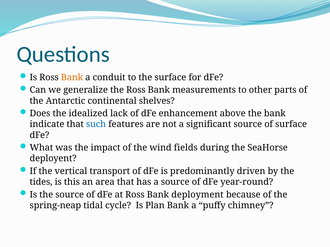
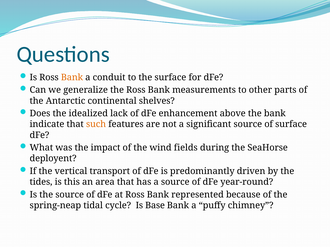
such colour: blue -> orange (96, 125)
deployment: deployment -> represented (197, 195)
Plan: Plan -> Base (155, 206)
